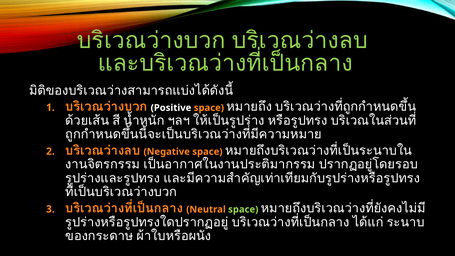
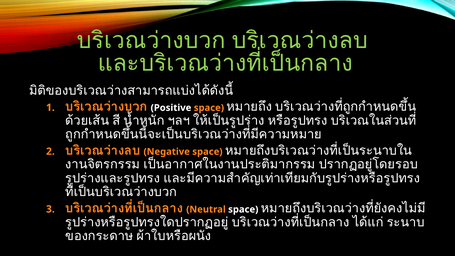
space colour: light green -> white (243, 209)
